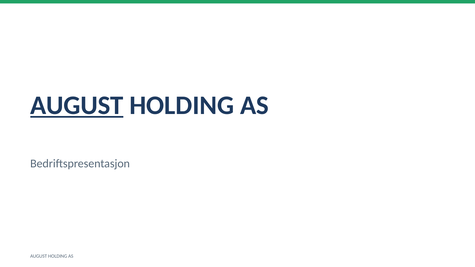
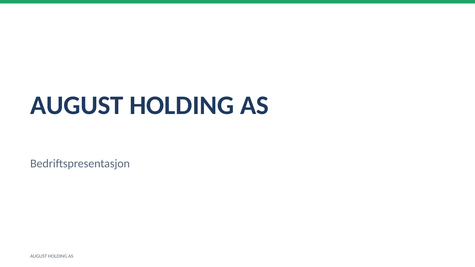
AUGUST underline: present -> none (77, 105)
